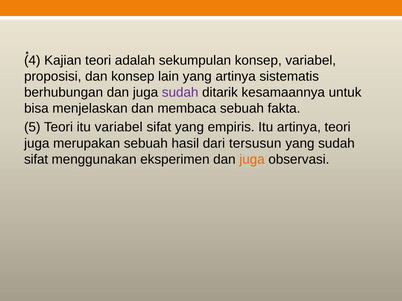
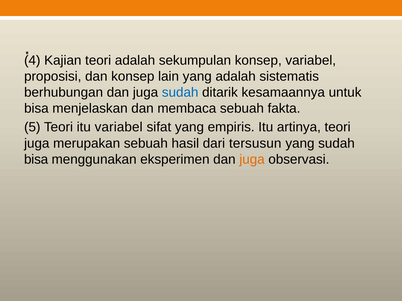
yang artinya: artinya -> adalah (236, 77)
sudah colour: purple -> blue (180, 93)
sifat: sifat -> bisa (36, 160)
